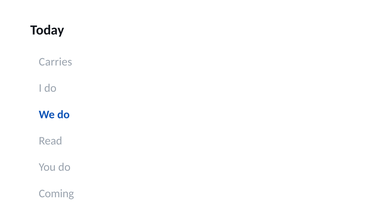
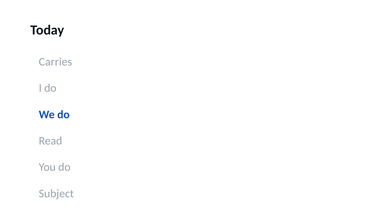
Coming: Coming -> Subject (56, 194)
